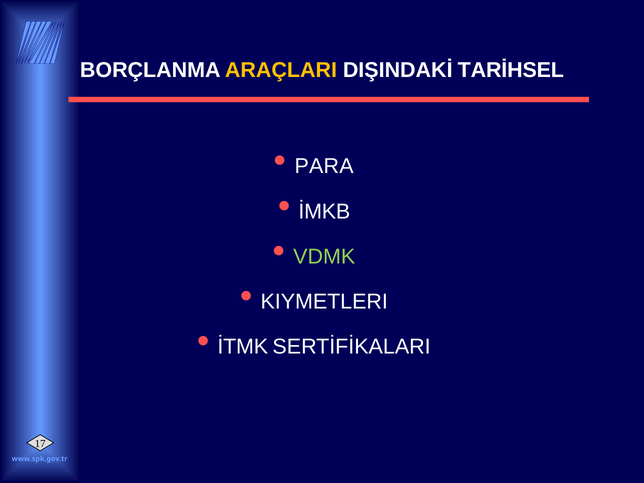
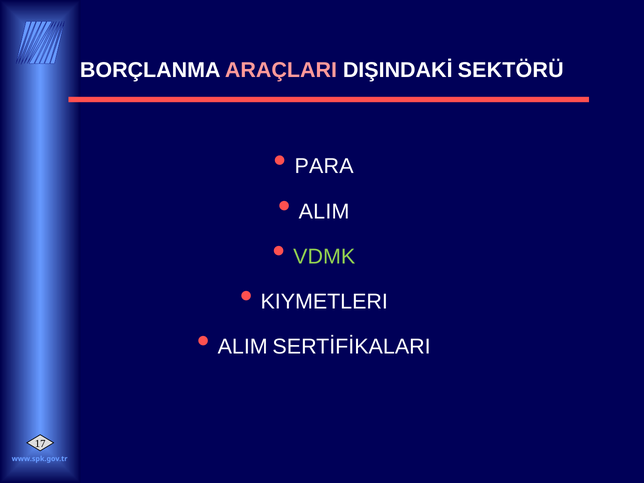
ARAÇLARI colour: yellow -> pink (281, 70)
TARİHSEL: TARİHSEL -> SEKTÖRÜ (511, 70)
İMKB: İMKB -> ALIM (324, 211)
İTMK: İTMK -> ALIM (243, 347)
